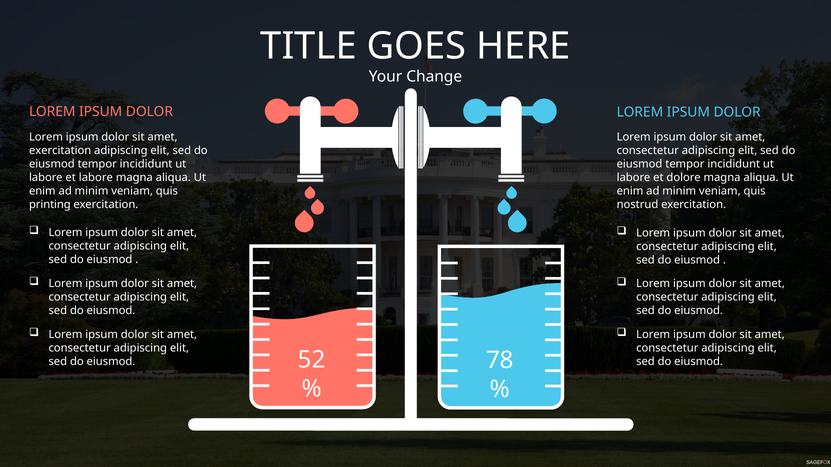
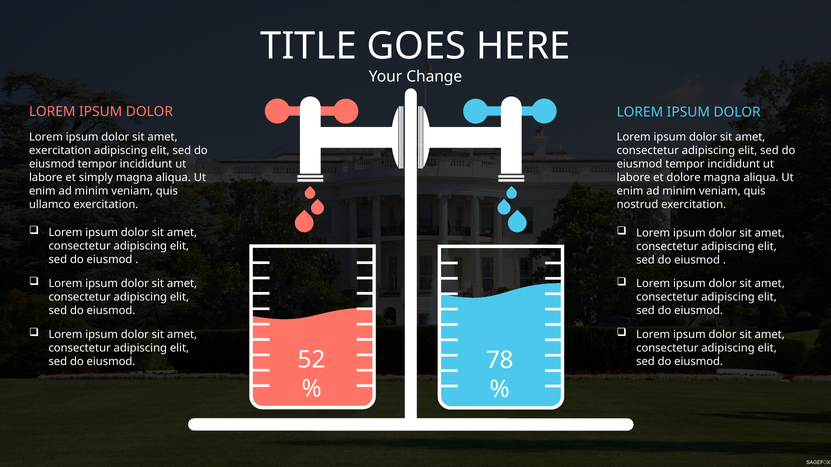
et labore: labore -> simply (96, 178)
printing: printing -> ullamco (50, 205)
